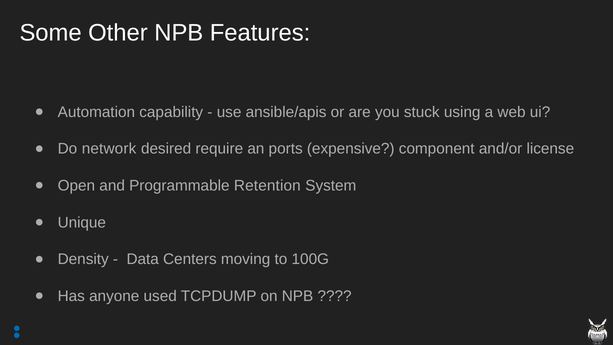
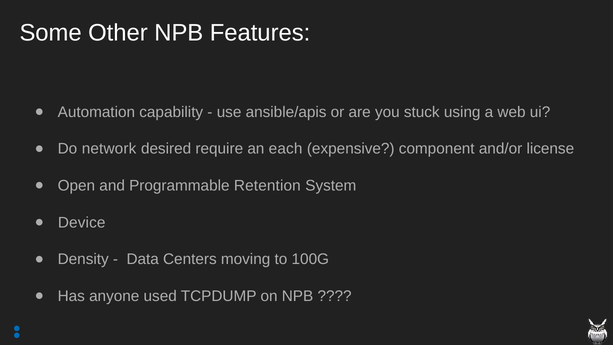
ports: ports -> each (286, 149)
Unique: Unique -> Device (82, 222)
